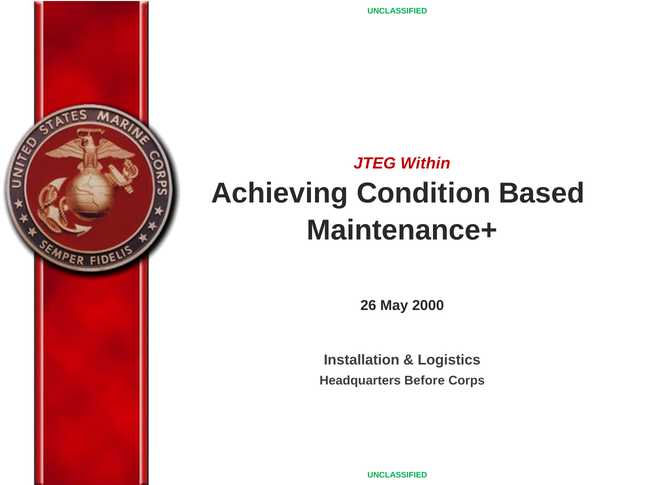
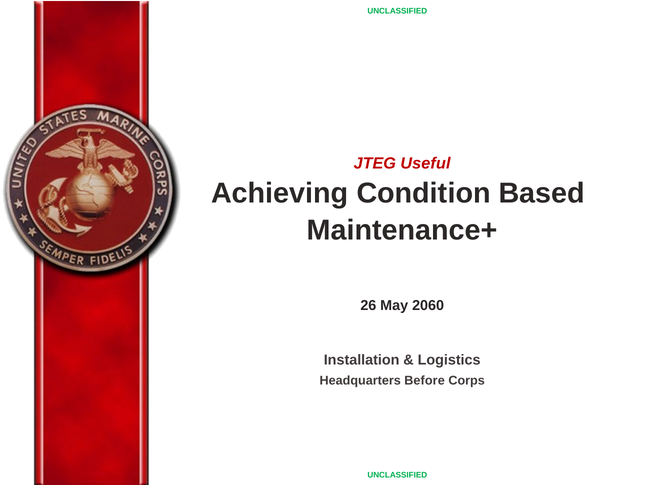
Within: Within -> Useful (425, 163)
2000: 2000 -> 2060 (428, 306)
